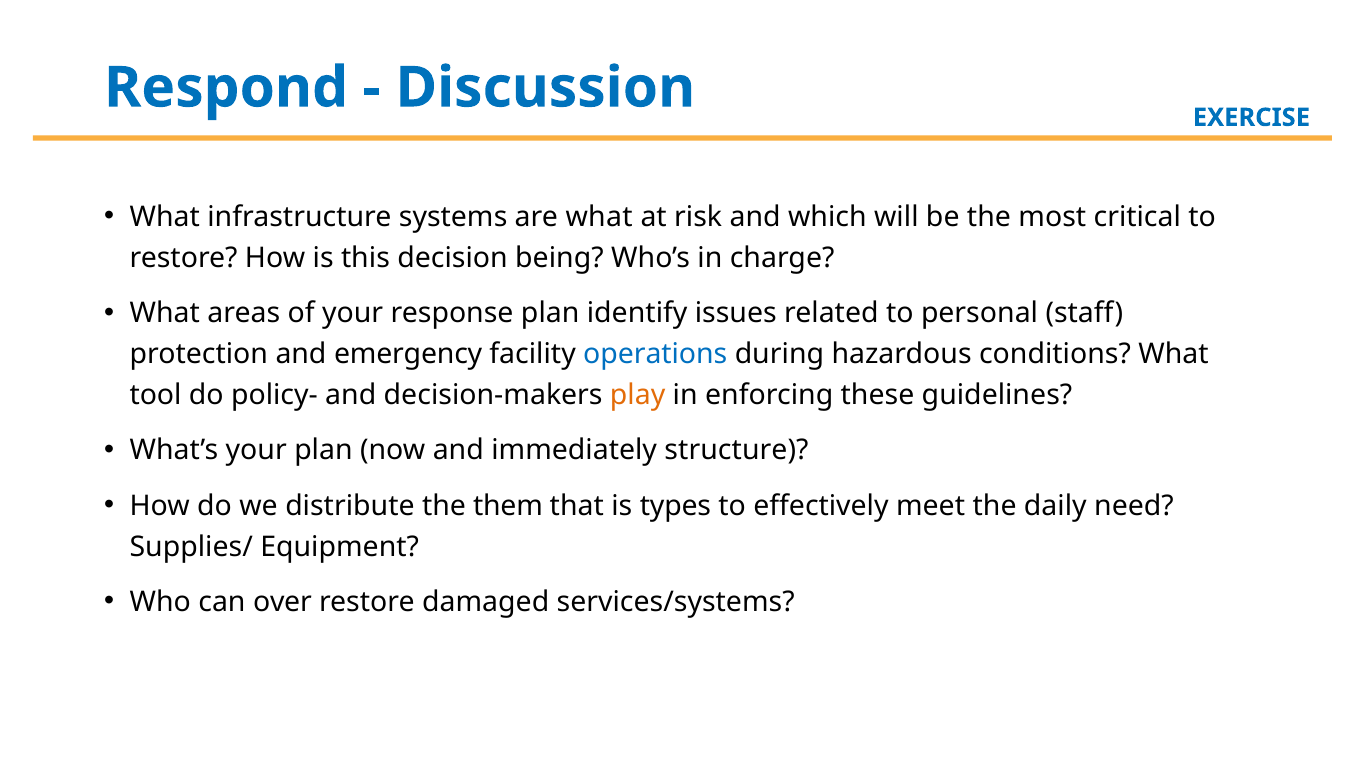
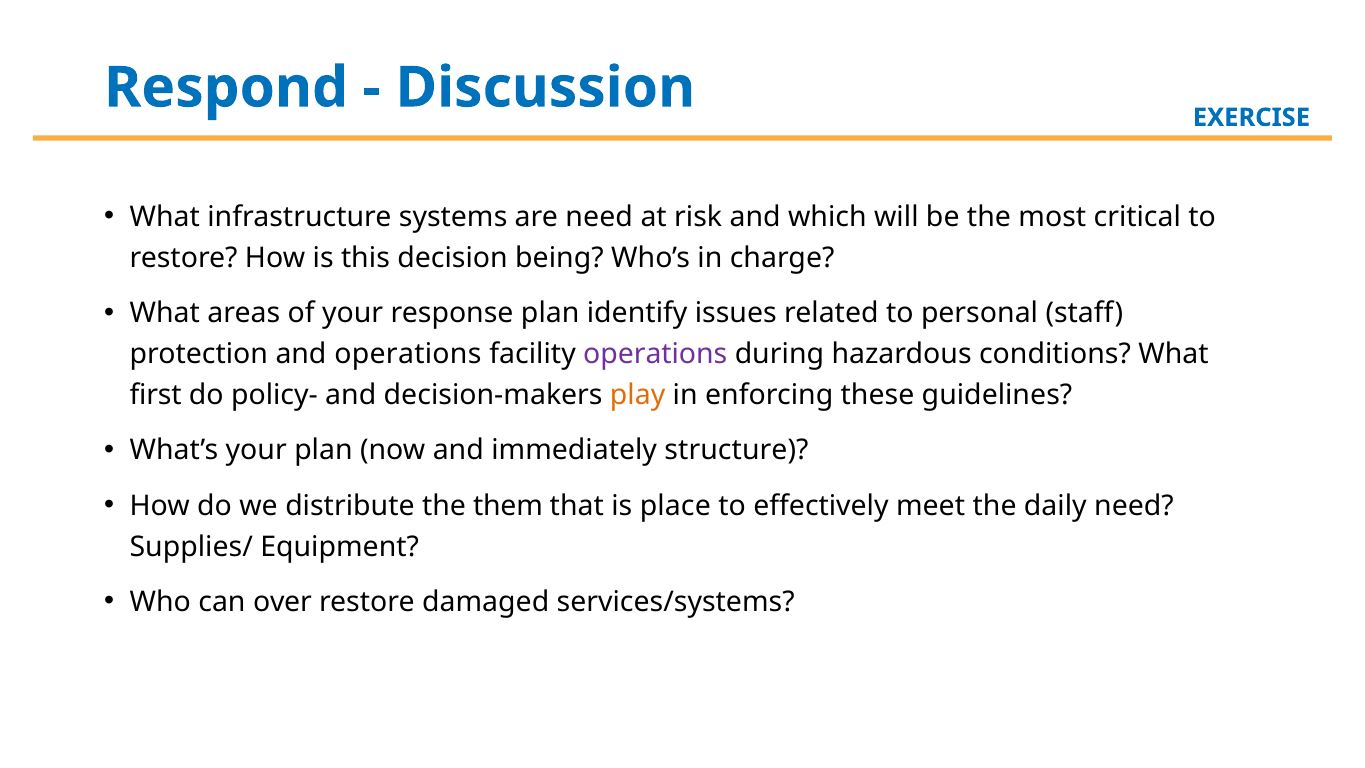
are what: what -> need (599, 217)
and emergency: emergency -> operations (408, 354)
operations colour: blue -> purple (655, 354)
tool: tool -> first (156, 395)
types: types -> place (675, 506)
